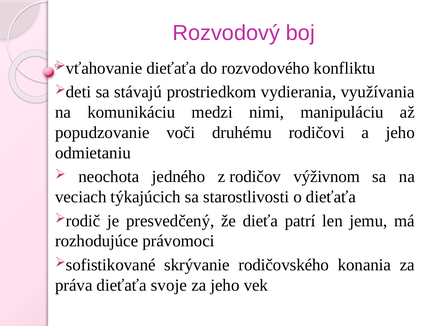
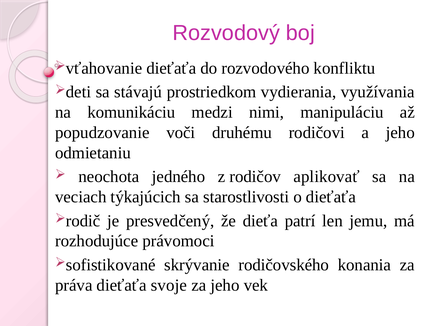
výživnom: výživnom -> aplikovať (327, 176)
